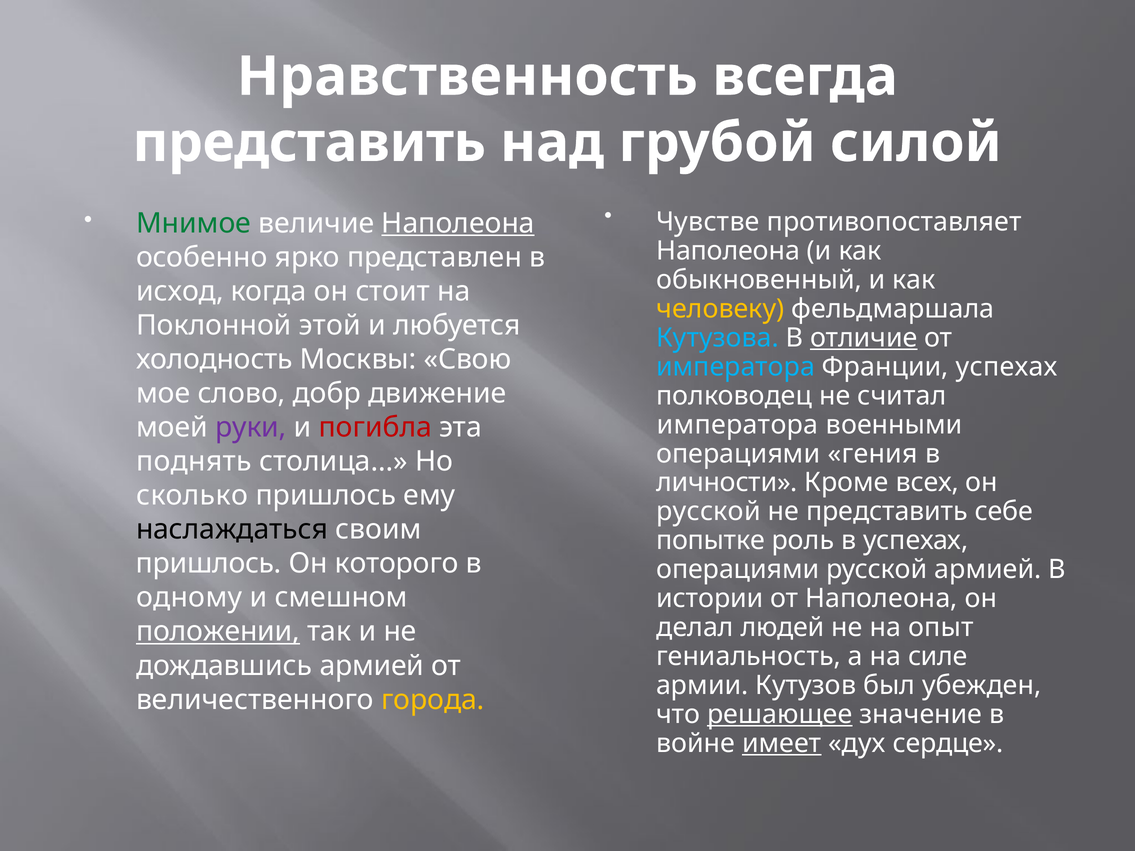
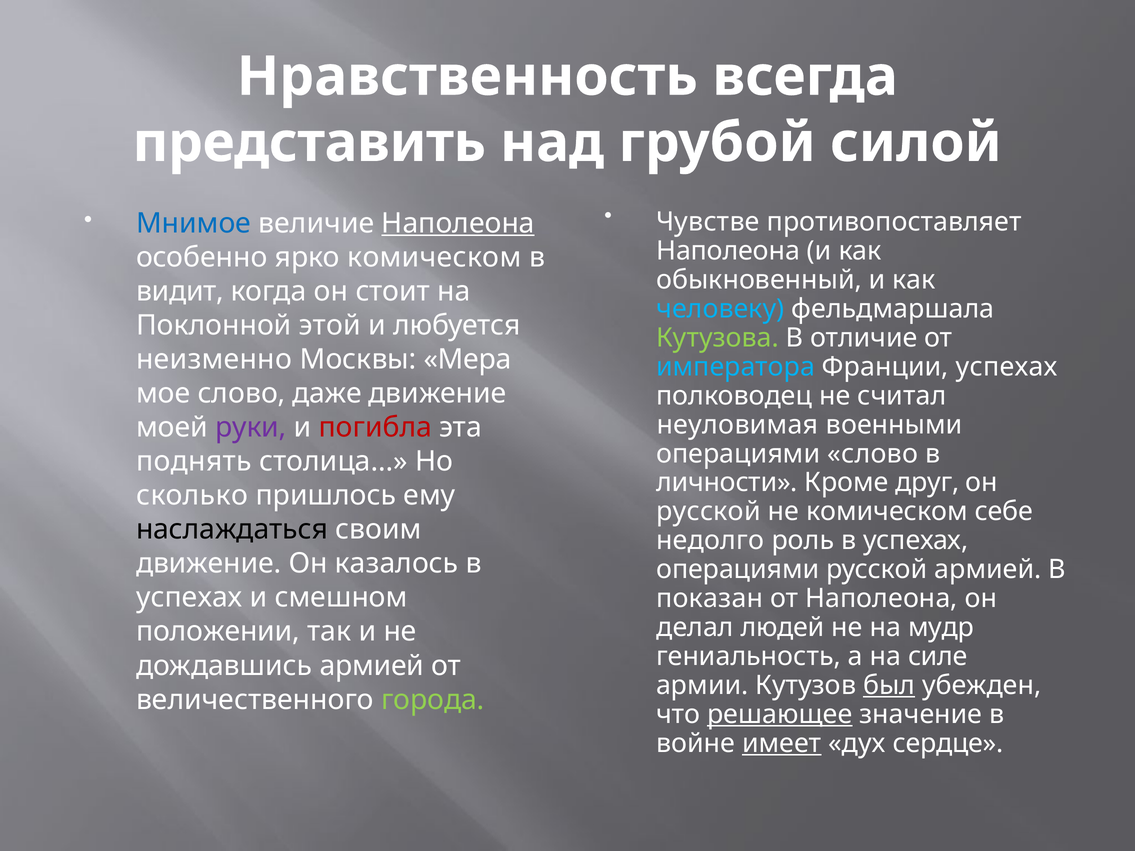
Мнимое colour: green -> blue (194, 223)
ярко представлен: представлен -> комическом (434, 257)
исход: исход -> видит (180, 291)
человеку colour: yellow -> light blue (720, 309)
Кутузова colour: light blue -> light green (718, 338)
отличие underline: present -> none (864, 338)
холодность: холодность -> неизменно (214, 359)
Свою: Свою -> Мера (468, 359)
добр: добр -> даже (327, 393)
императора: императора -> неуловимая (737, 425)
операциями гения: гения -> слово (873, 454)
всех: всех -> друг (927, 483)
не представить: представить -> комическом (887, 512)
попытке: попытке -> недолго (710, 541)
пришлось: пришлось -> движение (209, 564)
которого: которого -> казалось (397, 564)
одному: одному -> успехах (189, 598)
истории: истории -> показан (710, 599)
опыт: опыт -> мудр (941, 628)
положении underline: present -> none (218, 632)
был underline: none -> present (889, 685)
города colour: yellow -> light green (433, 700)
